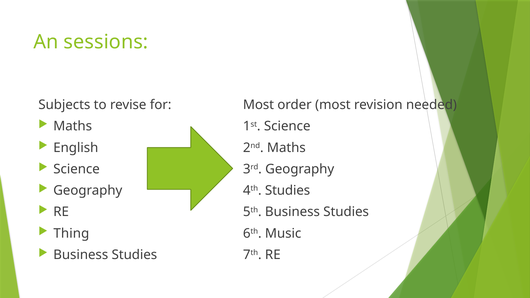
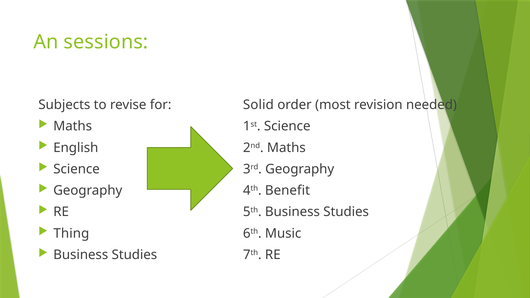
Most: Most -> Solid (258, 105)
4th Studies: Studies -> Benefit (287, 191)
